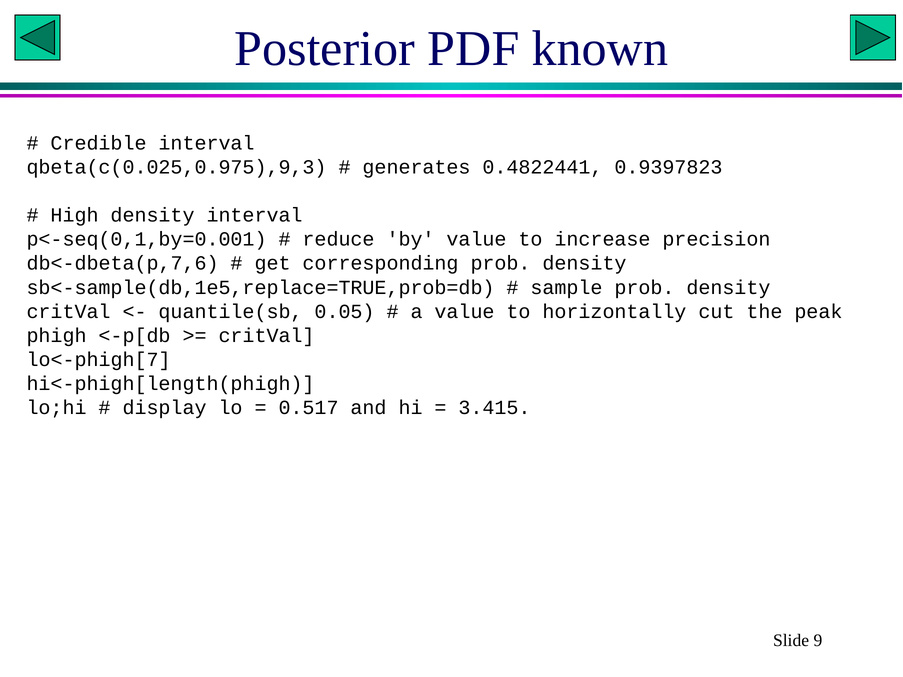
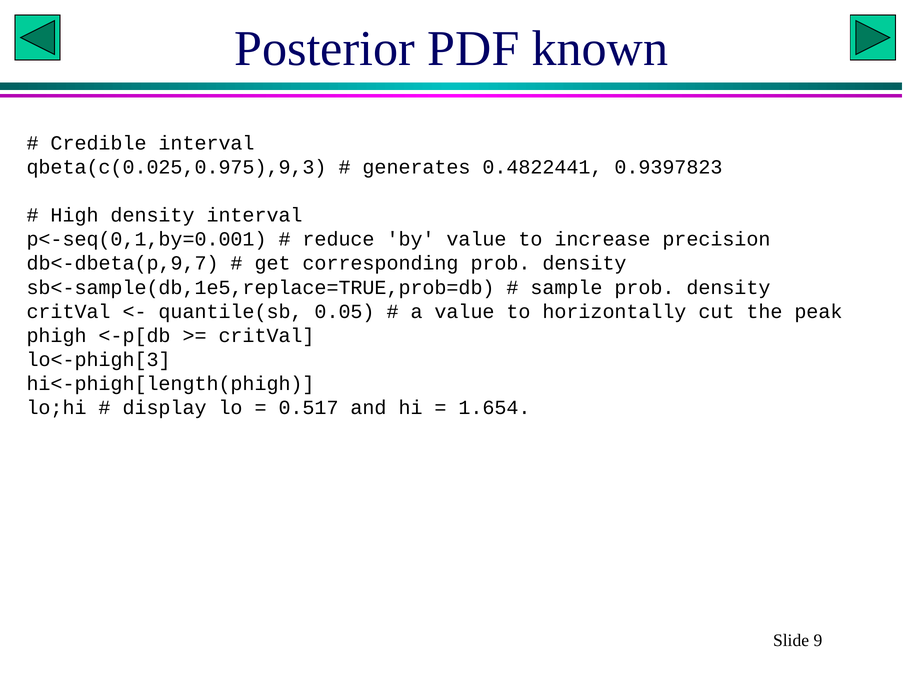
db<-dbeta(p,7,6: db<-dbeta(p,7,6 -> db<-dbeta(p,9,7 (123, 263)
lo<-phigh[7: lo<-phigh[7 -> lo<-phigh[3 (99, 360)
3.415: 3.415 -> 1.654 (495, 408)
